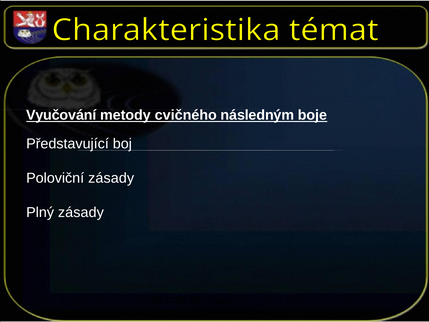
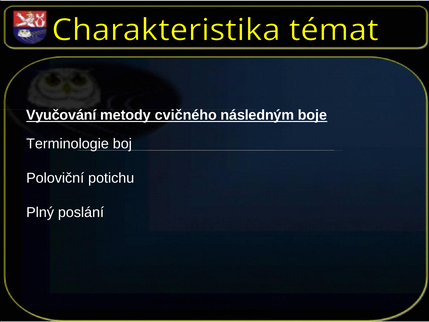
Představující: Představující -> Terminologie (67, 144)
Poloviční zásady: zásady -> potichu (111, 178)
Plný zásady: zásady -> poslání (81, 212)
